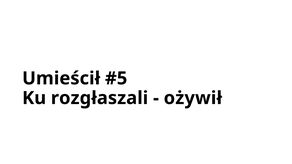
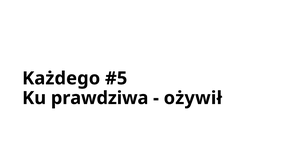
Umieścił: Umieścił -> Każdego (61, 78)
rozgłaszali: rozgłaszali -> prawdziwa (100, 98)
